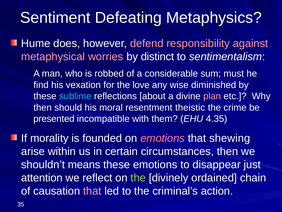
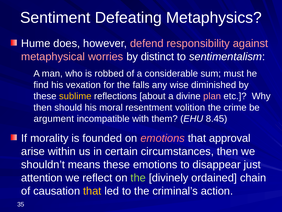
love: love -> falls (141, 85)
sublime colour: light blue -> yellow (75, 96)
theistic: theistic -> volition (190, 107)
presented: presented -> argument (54, 119)
4.35: 4.35 -> 8.45 (217, 119)
shewing: shewing -> approval (230, 138)
that colour: pink -> yellow (92, 191)
